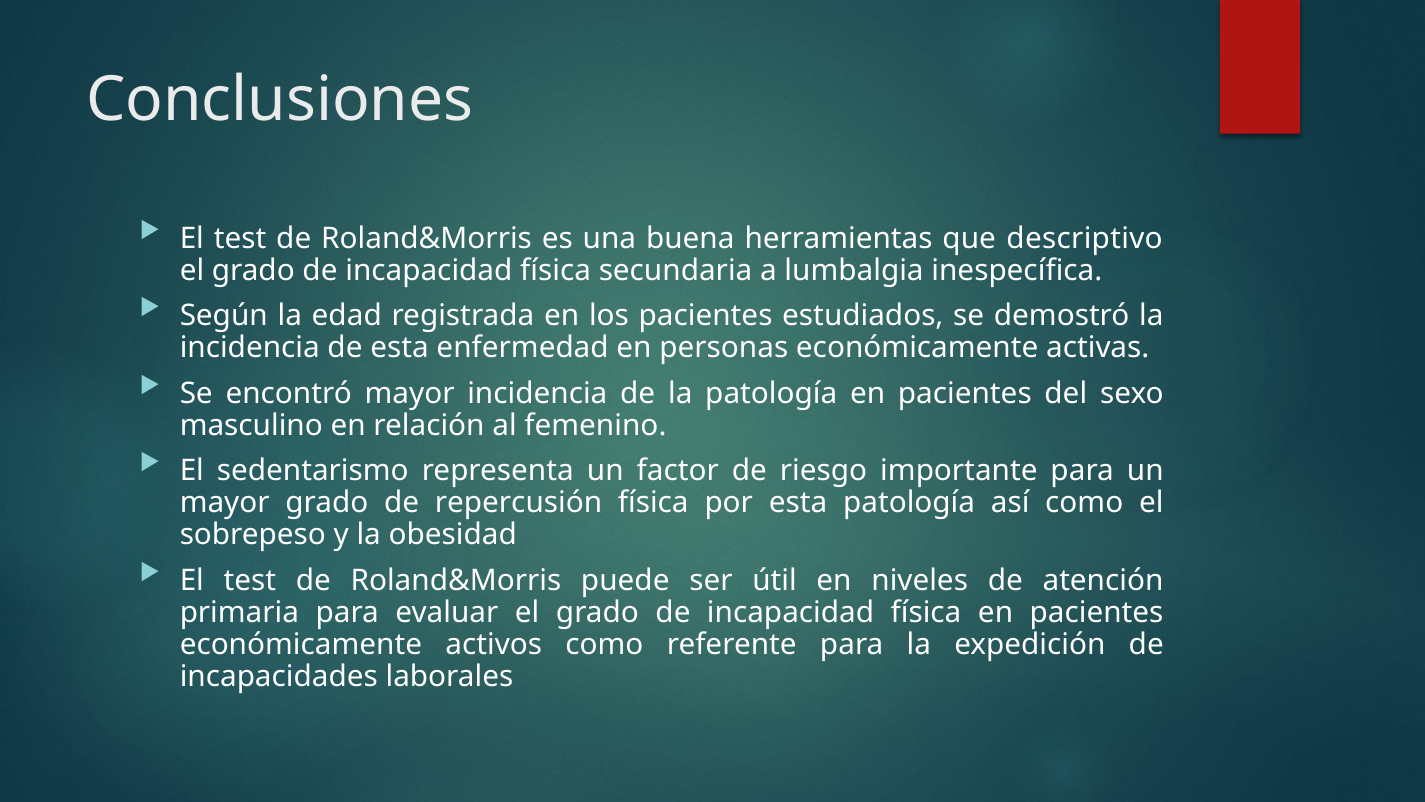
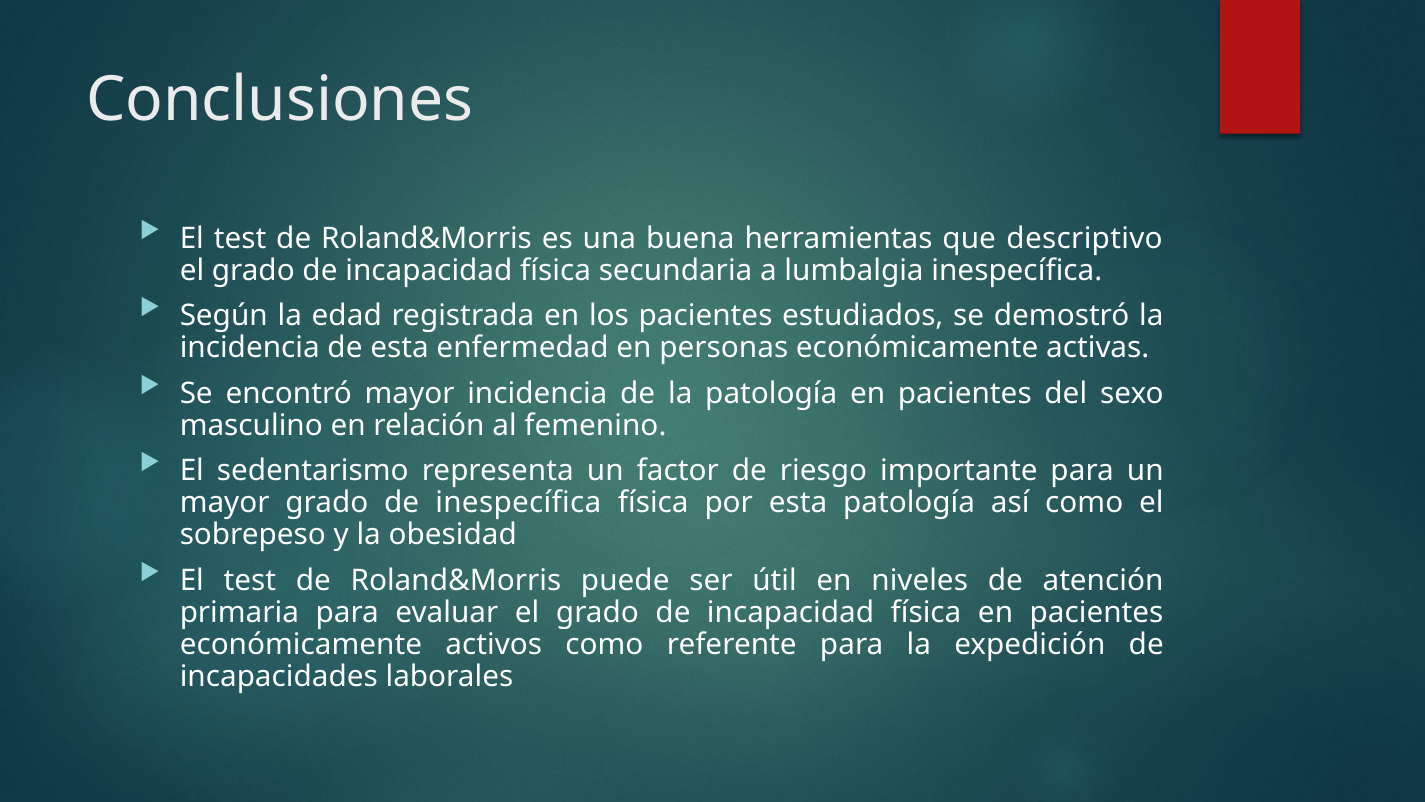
de repercusión: repercusión -> inespecífica (518, 503)
